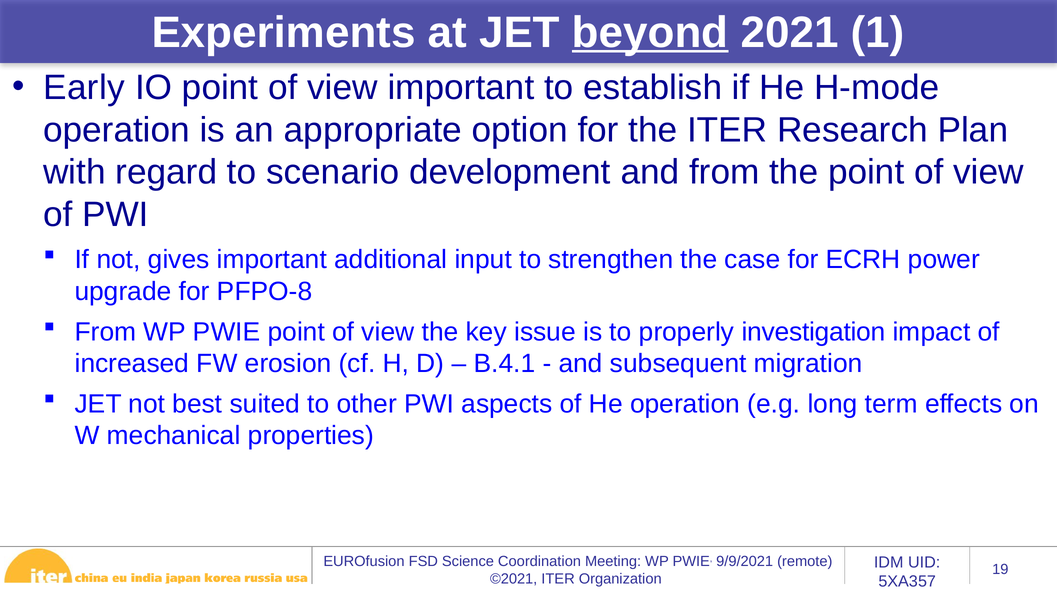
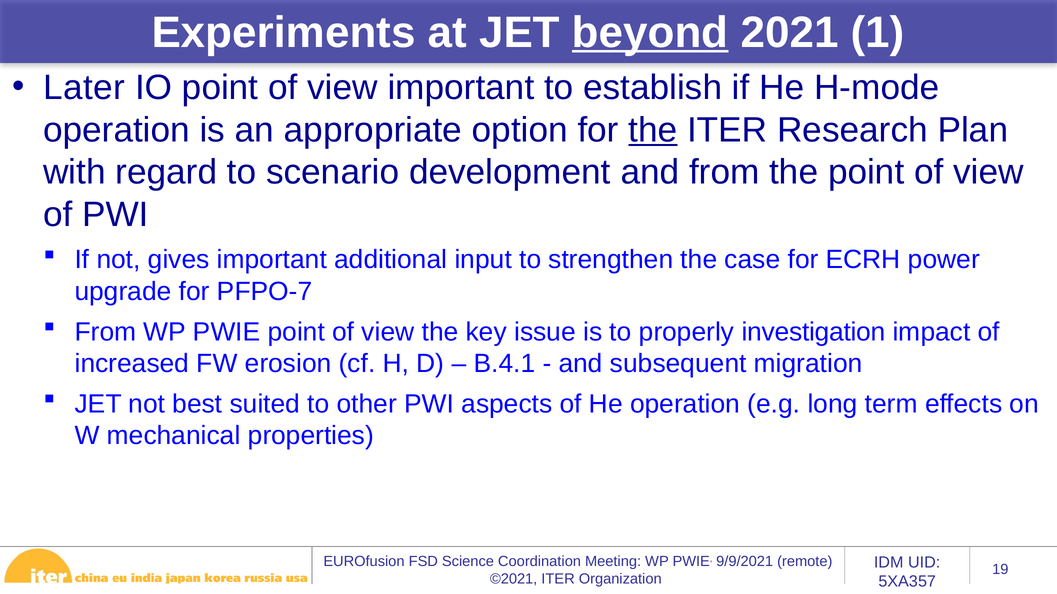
Early: Early -> Later (84, 88)
the underline: none -> present (653, 130)
PFPO-8: PFPO-8 -> PFPO-7 (265, 292)
